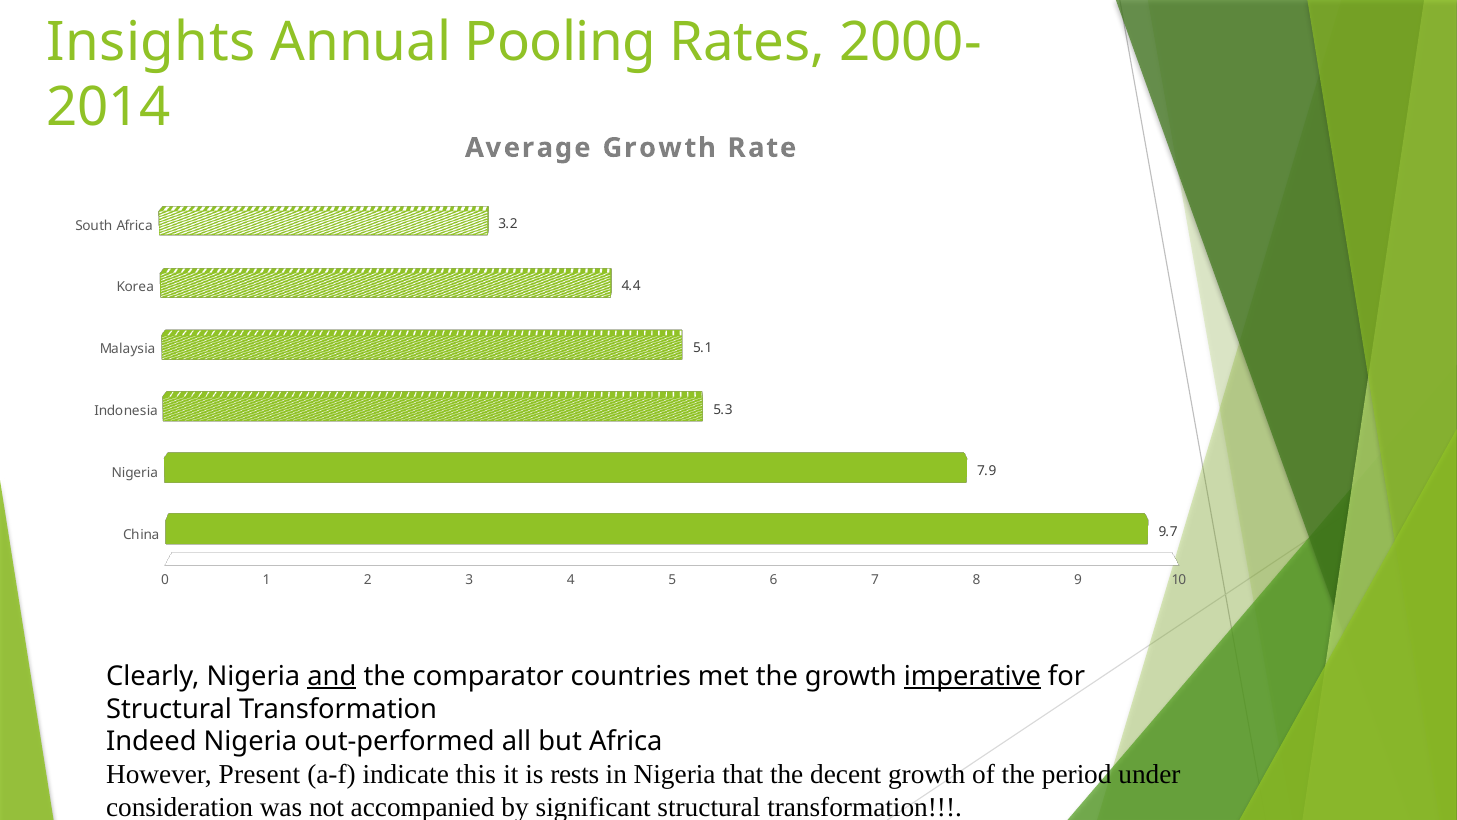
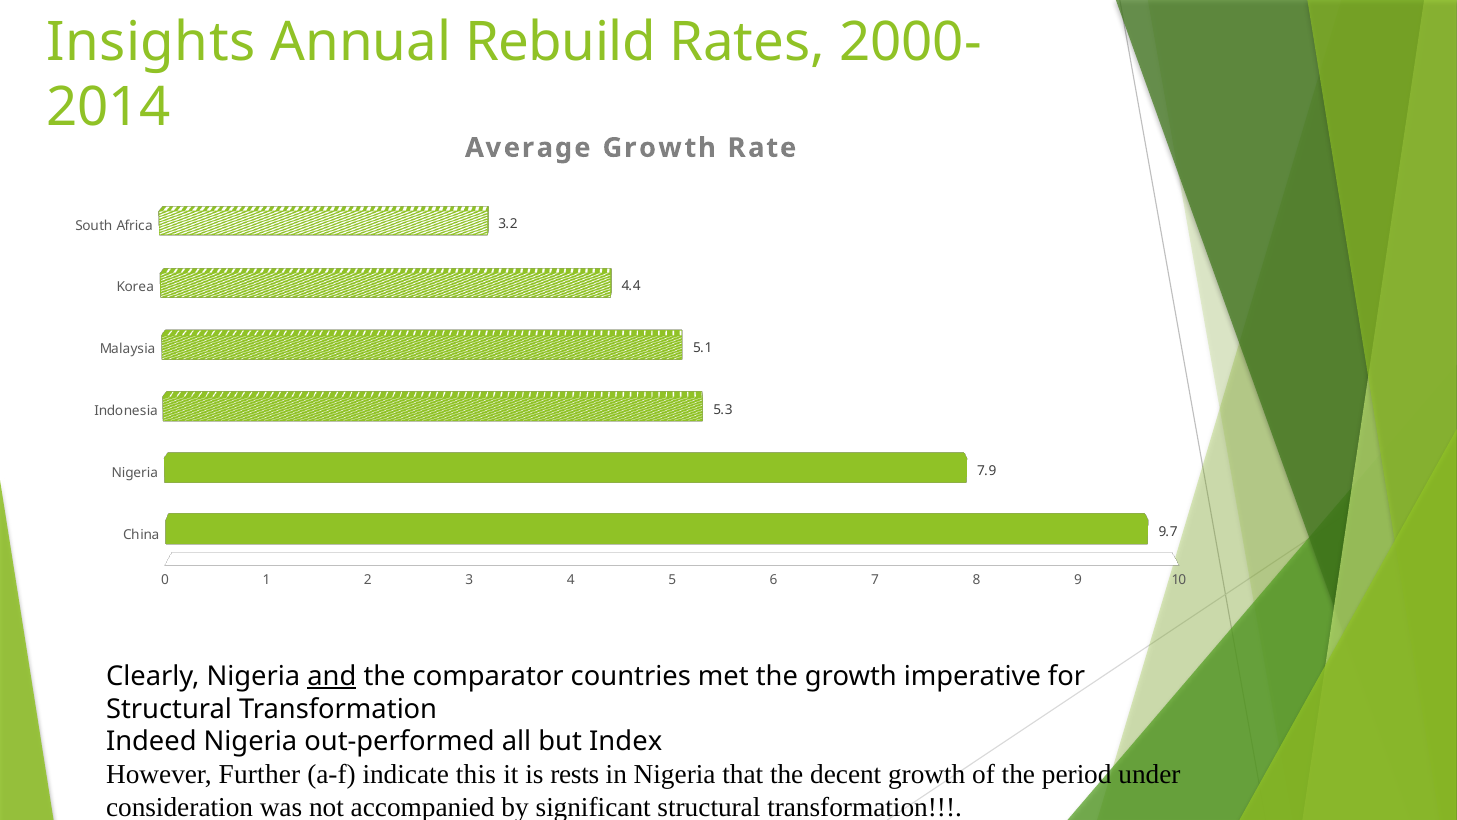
Pooling: Pooling -> Rebuild (560, 42)
imperative underline: present -> none (972, 676)
but Africa: Africa -> Index (626, 742)
Present: Present -> Further (259, 774)
